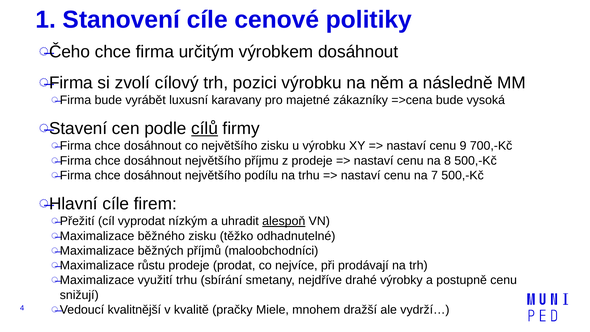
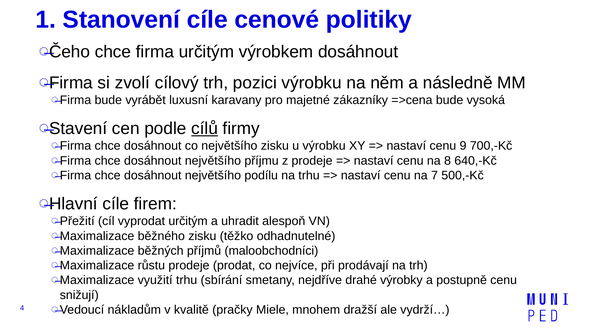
8 500,-Kč: 500,-Kč -> 640,-Kč (476, 161)
vyprodat nízkým: nízkým -> určitým (188, 221)
alespoň underline: present -> none (284, 221)
kvalitnější: kvalitnější -> nákladům (134, 310)
